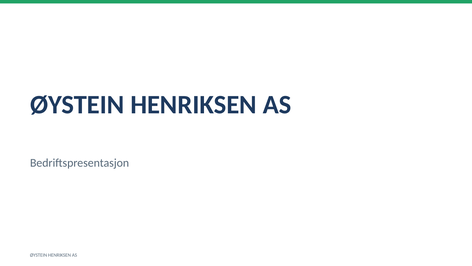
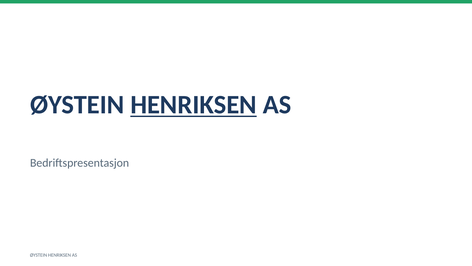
HENRIKSEN underline: none -> present (194, 105)
